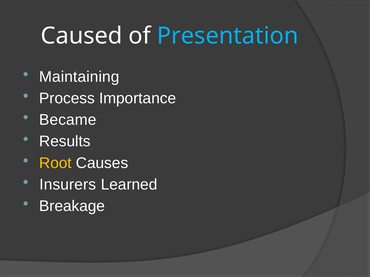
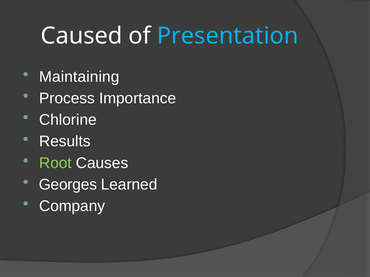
Became: Became -> Chlorine (68, 120)
Root colour: yellow -> light green (55, 163)
Insurers: Insurers -> Georges (68, 185)
Breakage: Breakage -> Company (72, 206)
